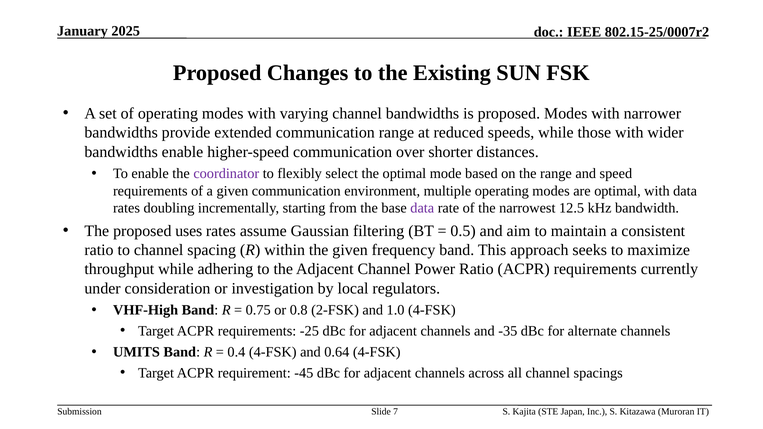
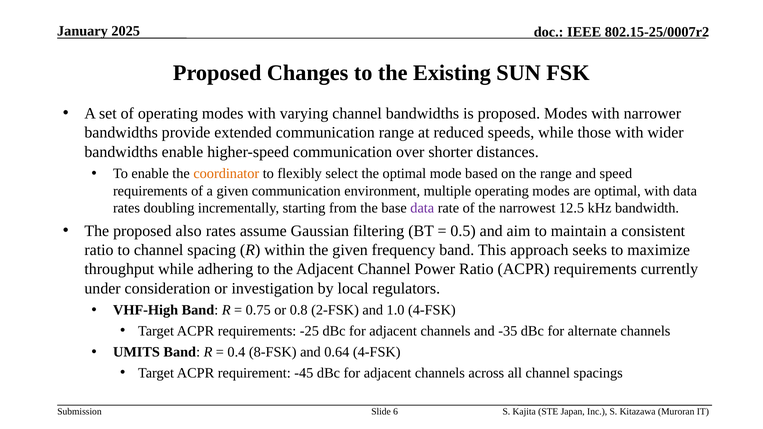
coordinator colour: purple -> orange (226, 174)
uses: uses -> also (189, 231)
0.4 4-FSK: 4-FSK -> 8-FSK (273, 352)
7: 7 -> 6 (396, 412)
